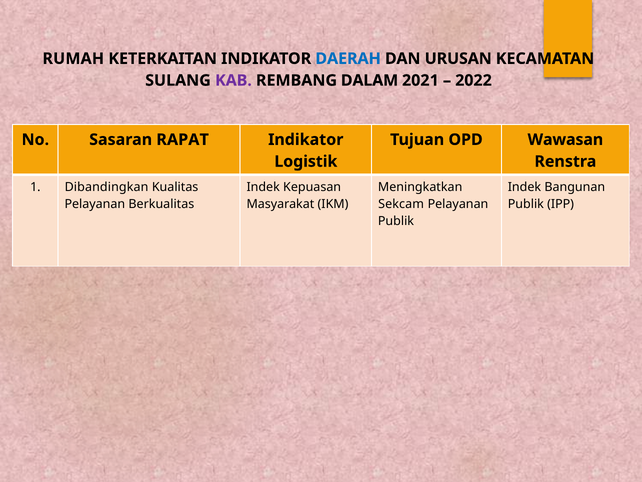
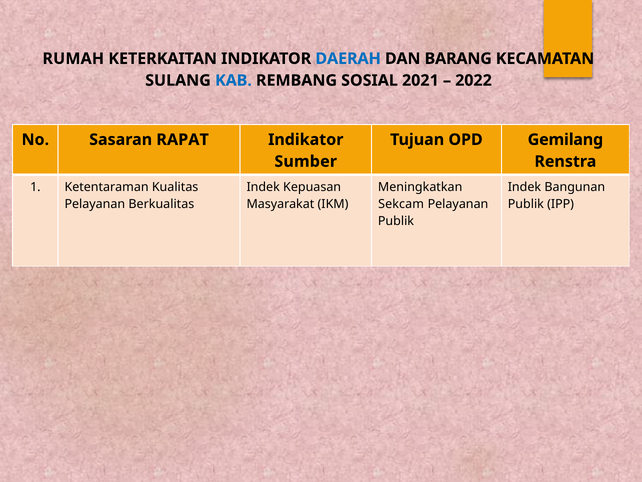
URUSAN: URUSAN -> BARANG (458, 59)
KAB colour: purple -> blue (233, 80)
DALAM: DALAM -> SOSIAL (369, 80)
Wawasan: Wawasan -> Gemilang (565, 139)
Logistik: Logistik -> Sumber (306, 161)
Dibandingkan: Dibandingkan -> Ketentaraman (107, 187)
